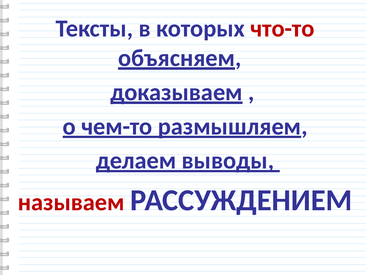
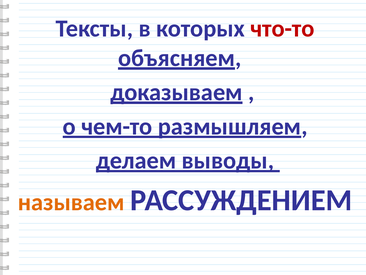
называем colour: red -> orange (71, 202)
